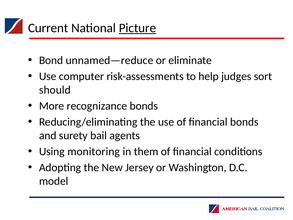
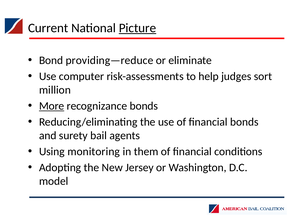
unnamed—reduce: unnamed—reduce -> providing—reduce (110, 60)
should: should -> million (55, 90)
More underline: none -> present (52, 106)
